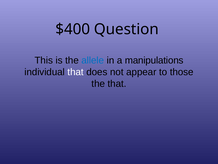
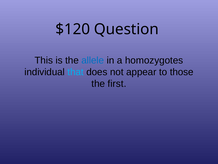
$400: $400 -> $120 (73, 29)
manipulations: manipulations -> homozygotes (154, 60)
that colour: white -> light blue (76, 72)
the that: that -> first (117, 84)
